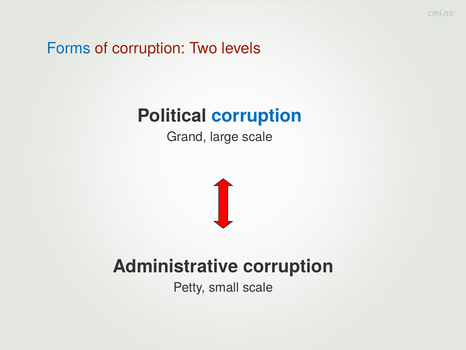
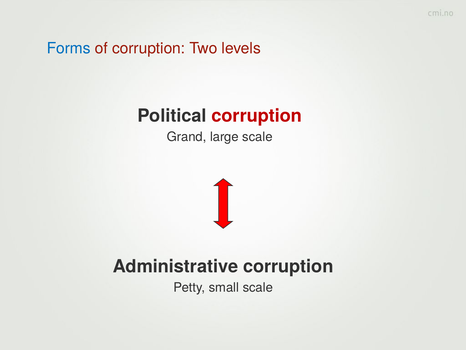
corruption colour: blue -> red (257, 116)
